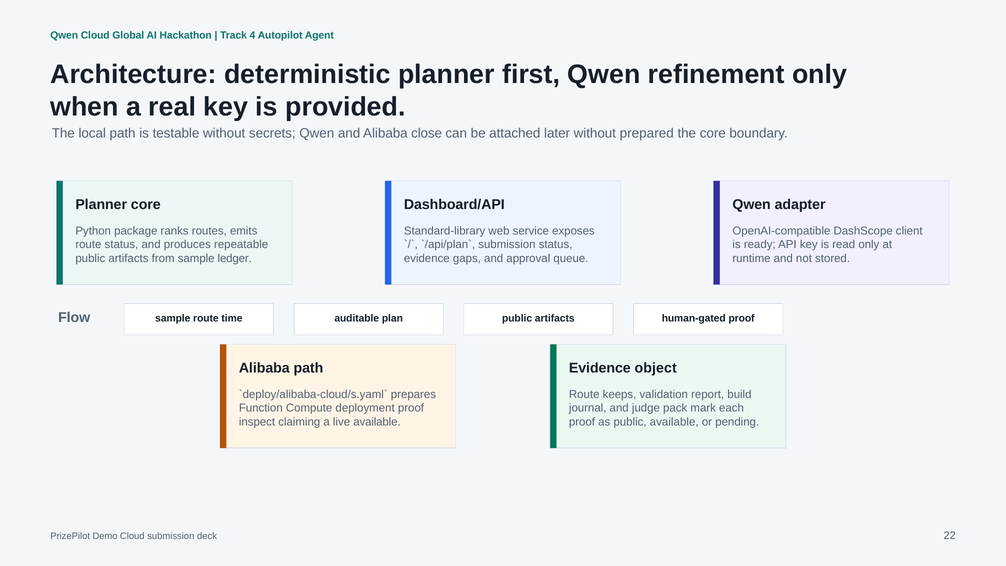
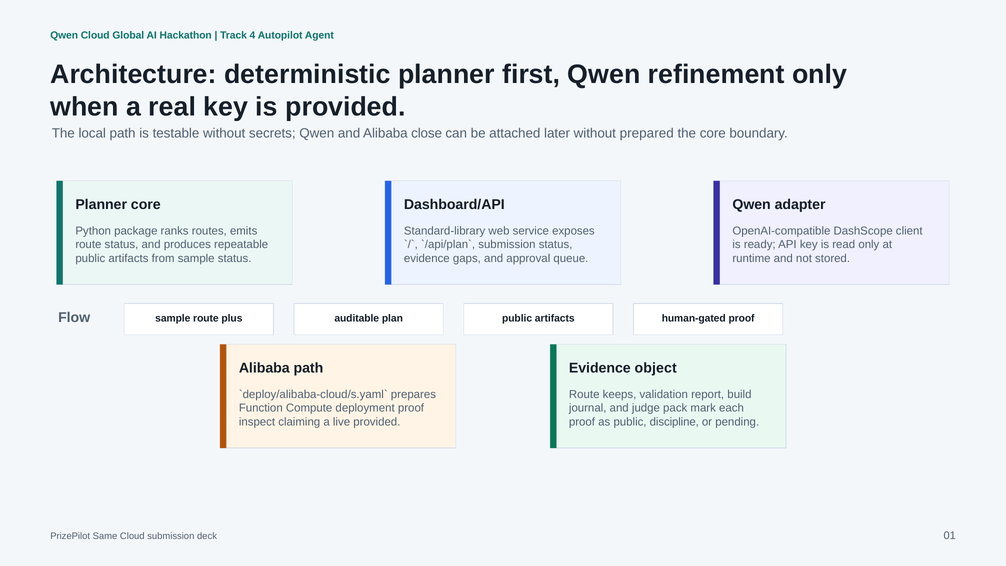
sample ledger: ledger -> status (235, 258)
time: time -> plus (232, 318)
live available: available -> provided (377, 422)
public available: available -> discipline (674, 422)
Demo: Demo -> Same (105, 536)
22: 22 -> 01 (950, 536)
